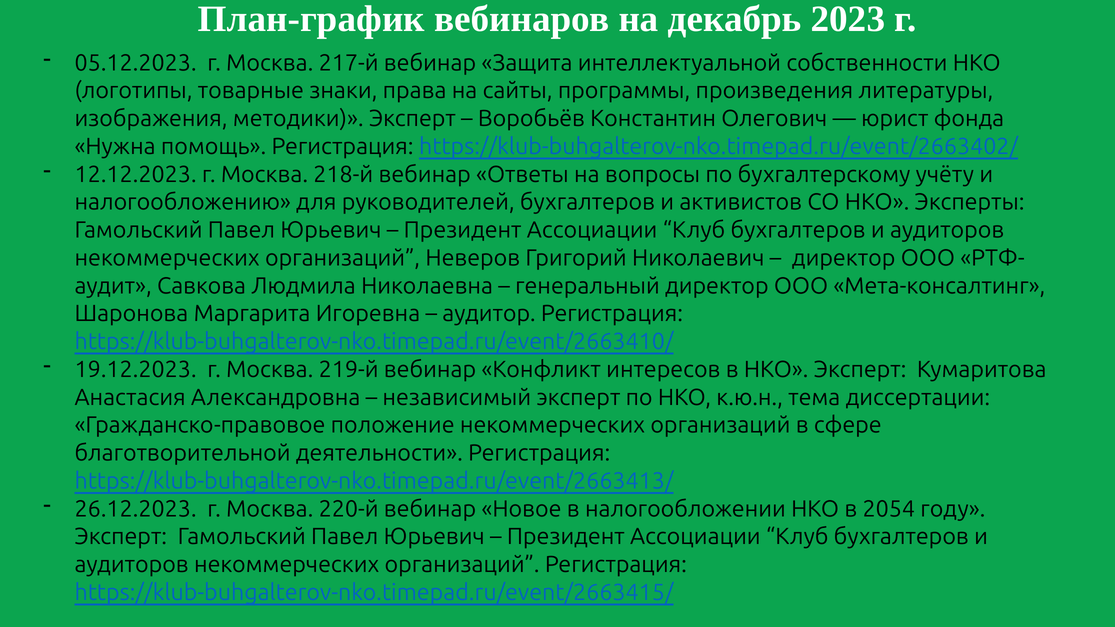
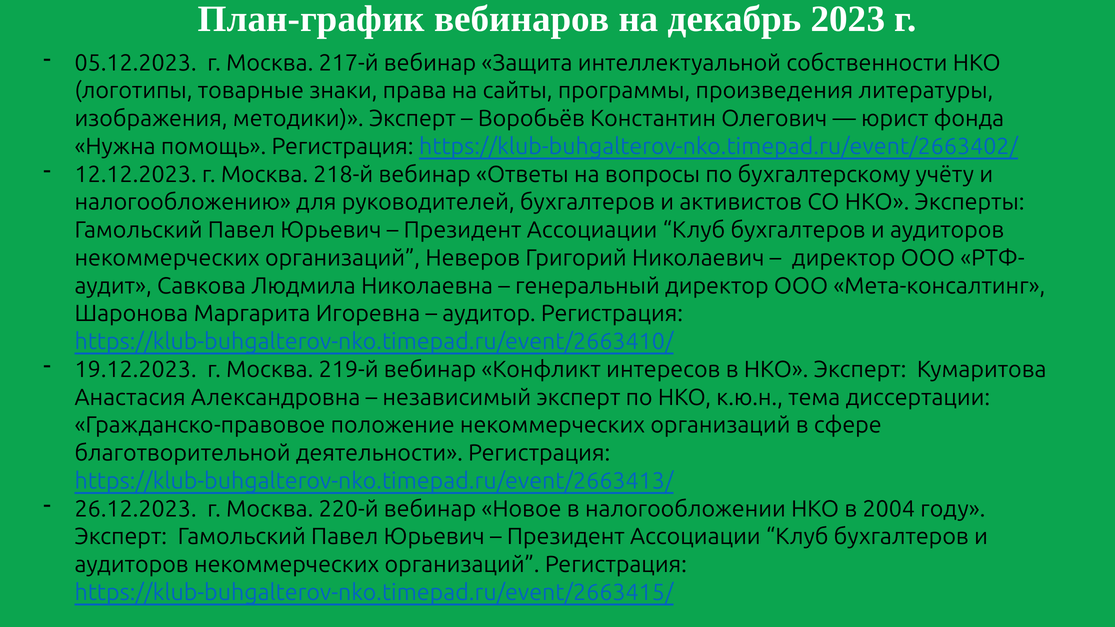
2054: 2054 -> 2004 (889, 509)
